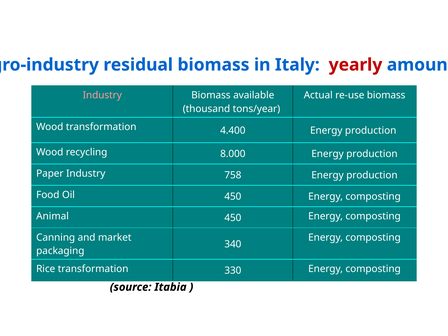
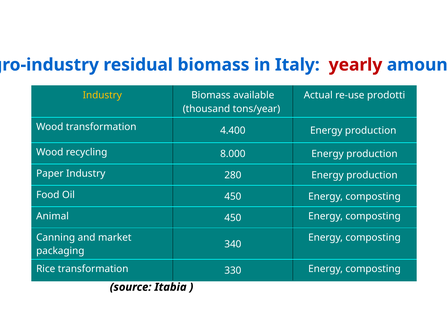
Industry colour: pink -> yellow (102, 95)
re-use biomass: biomass -> prodotti (386, 95)
758: 758 -> 280 (233, 175)
